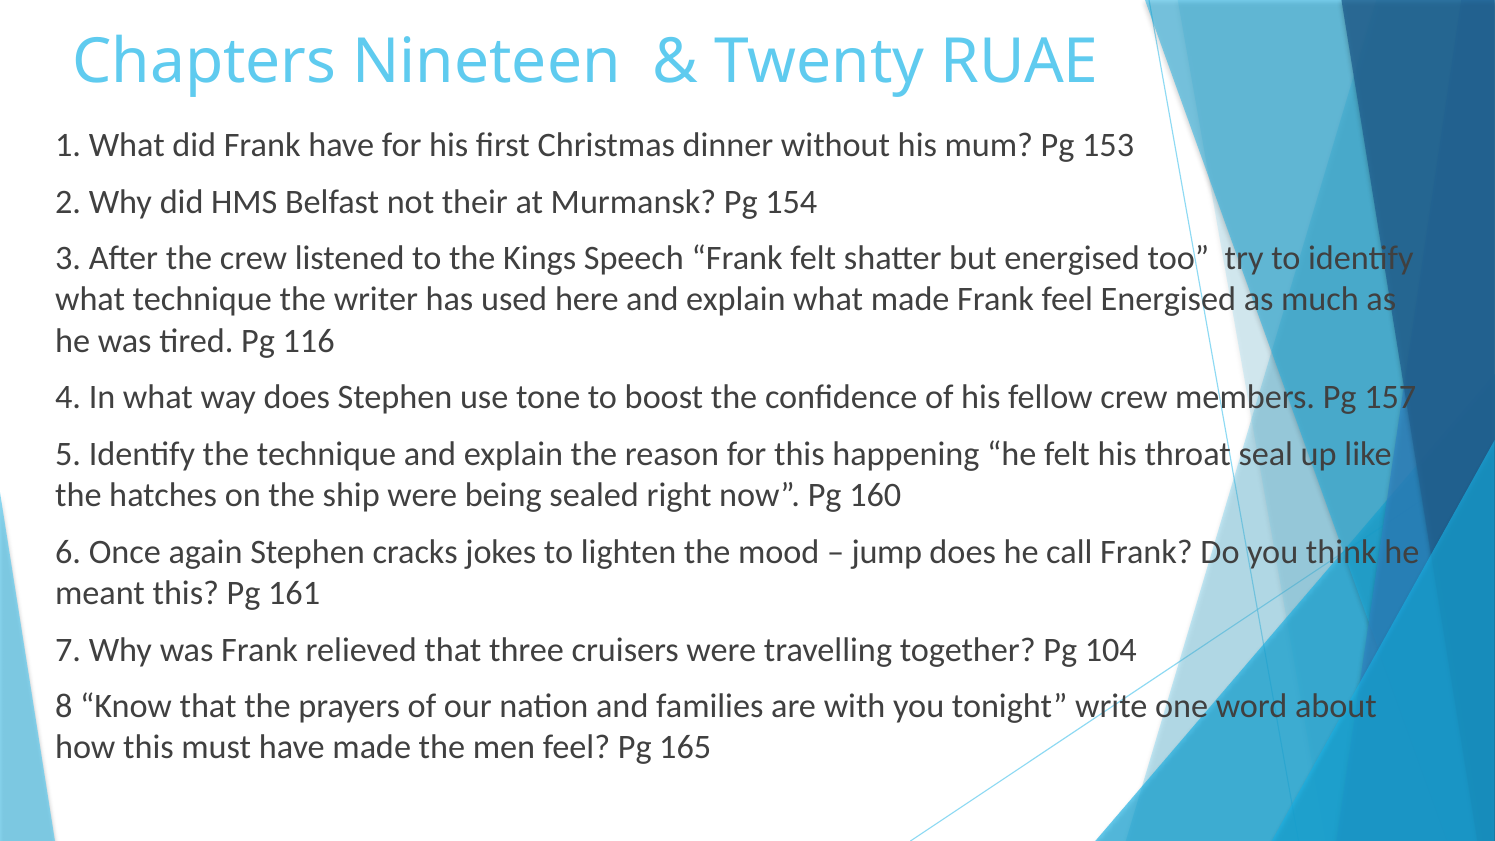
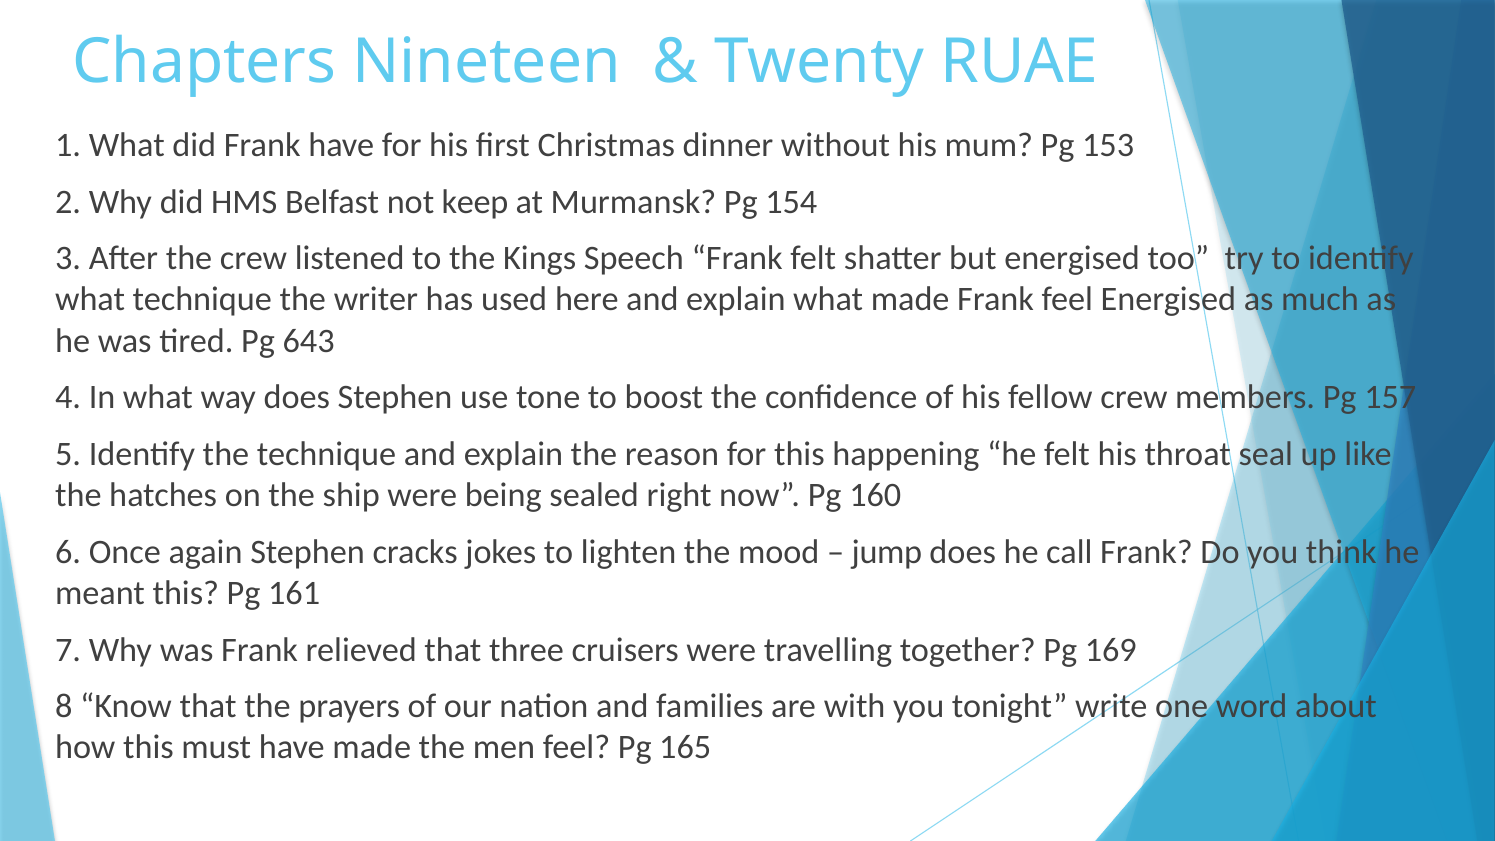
their: their -> keep (475, 202)
116: 116 -> 643 (309, 341)
104: 104 -> 169 (1111, 650)
